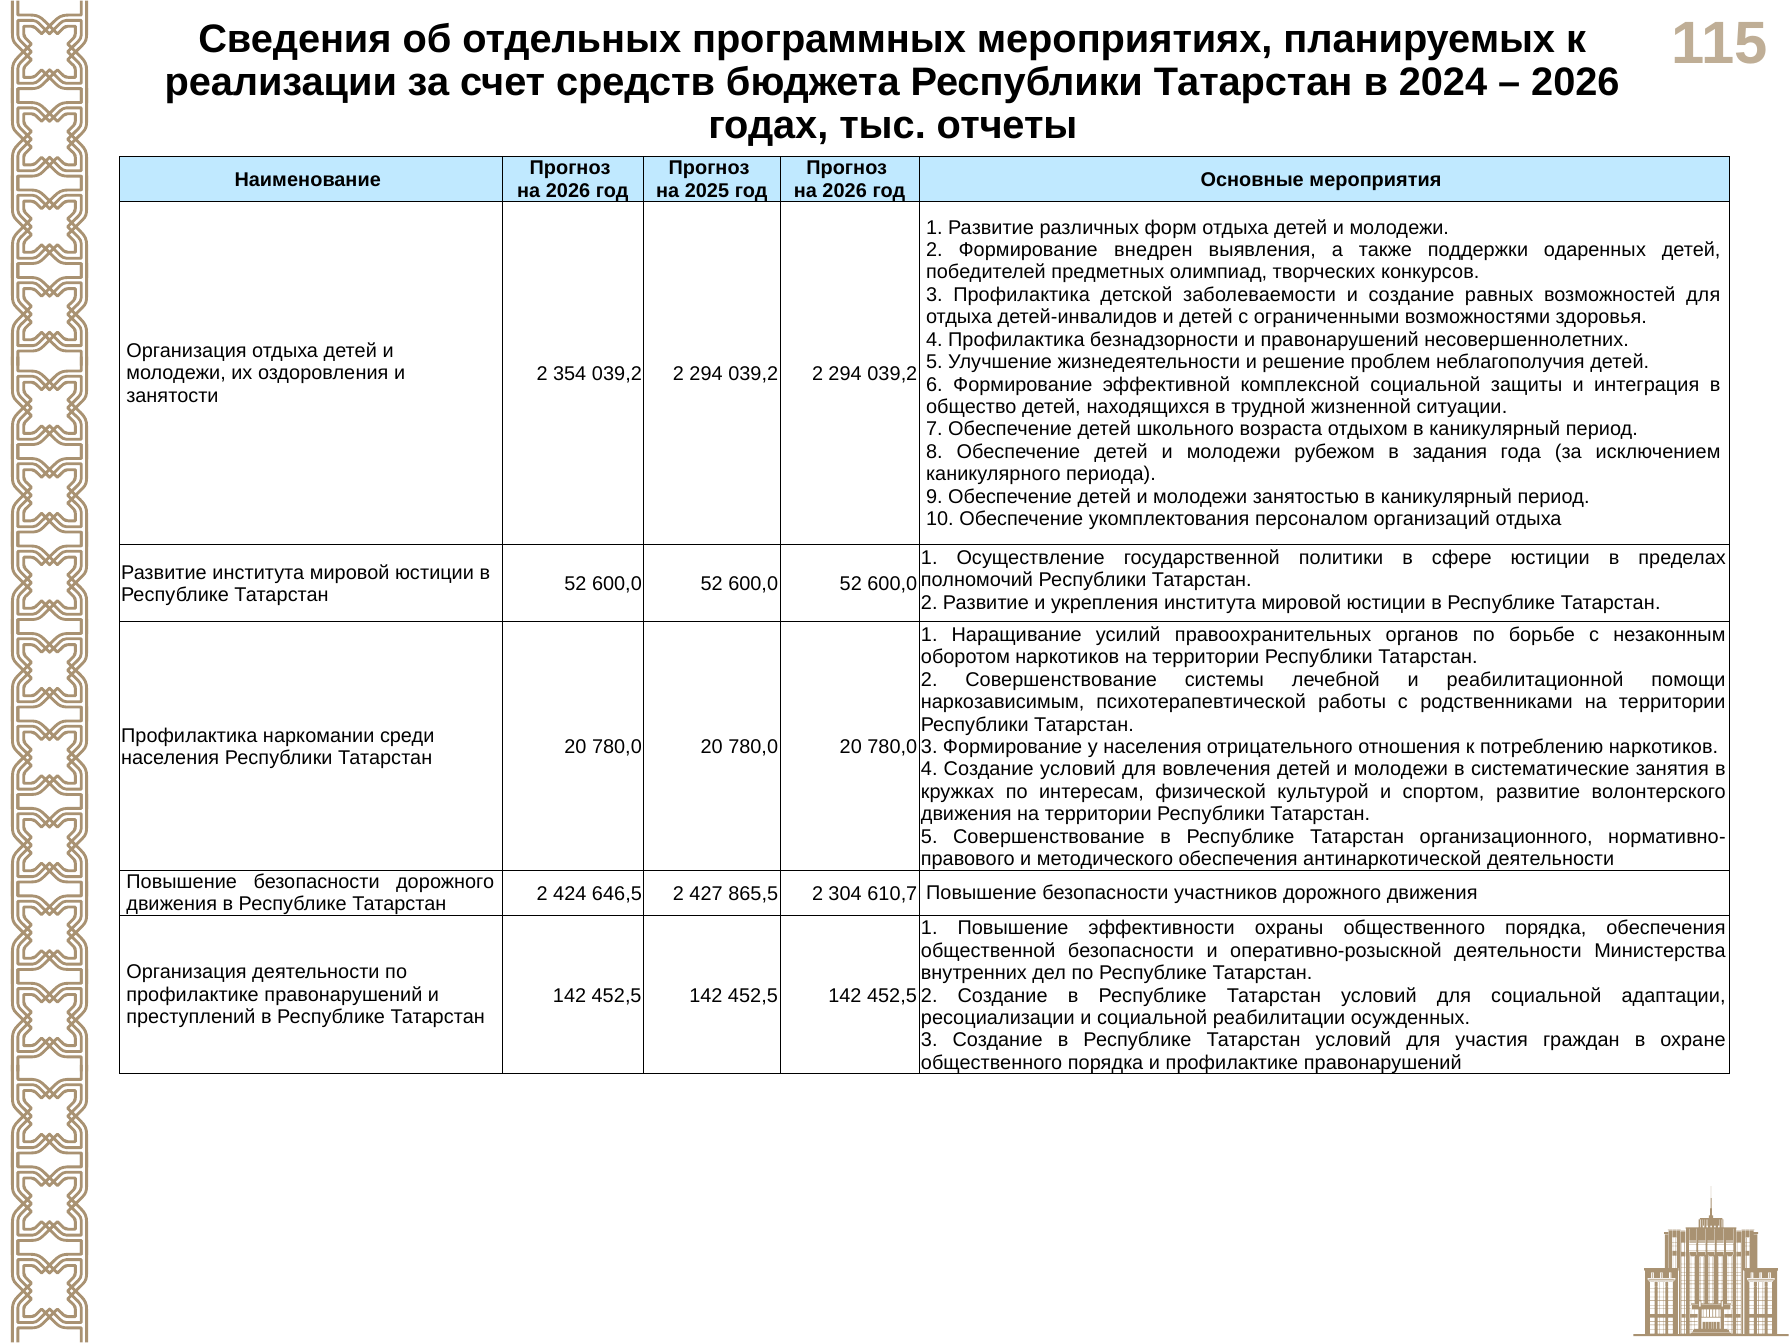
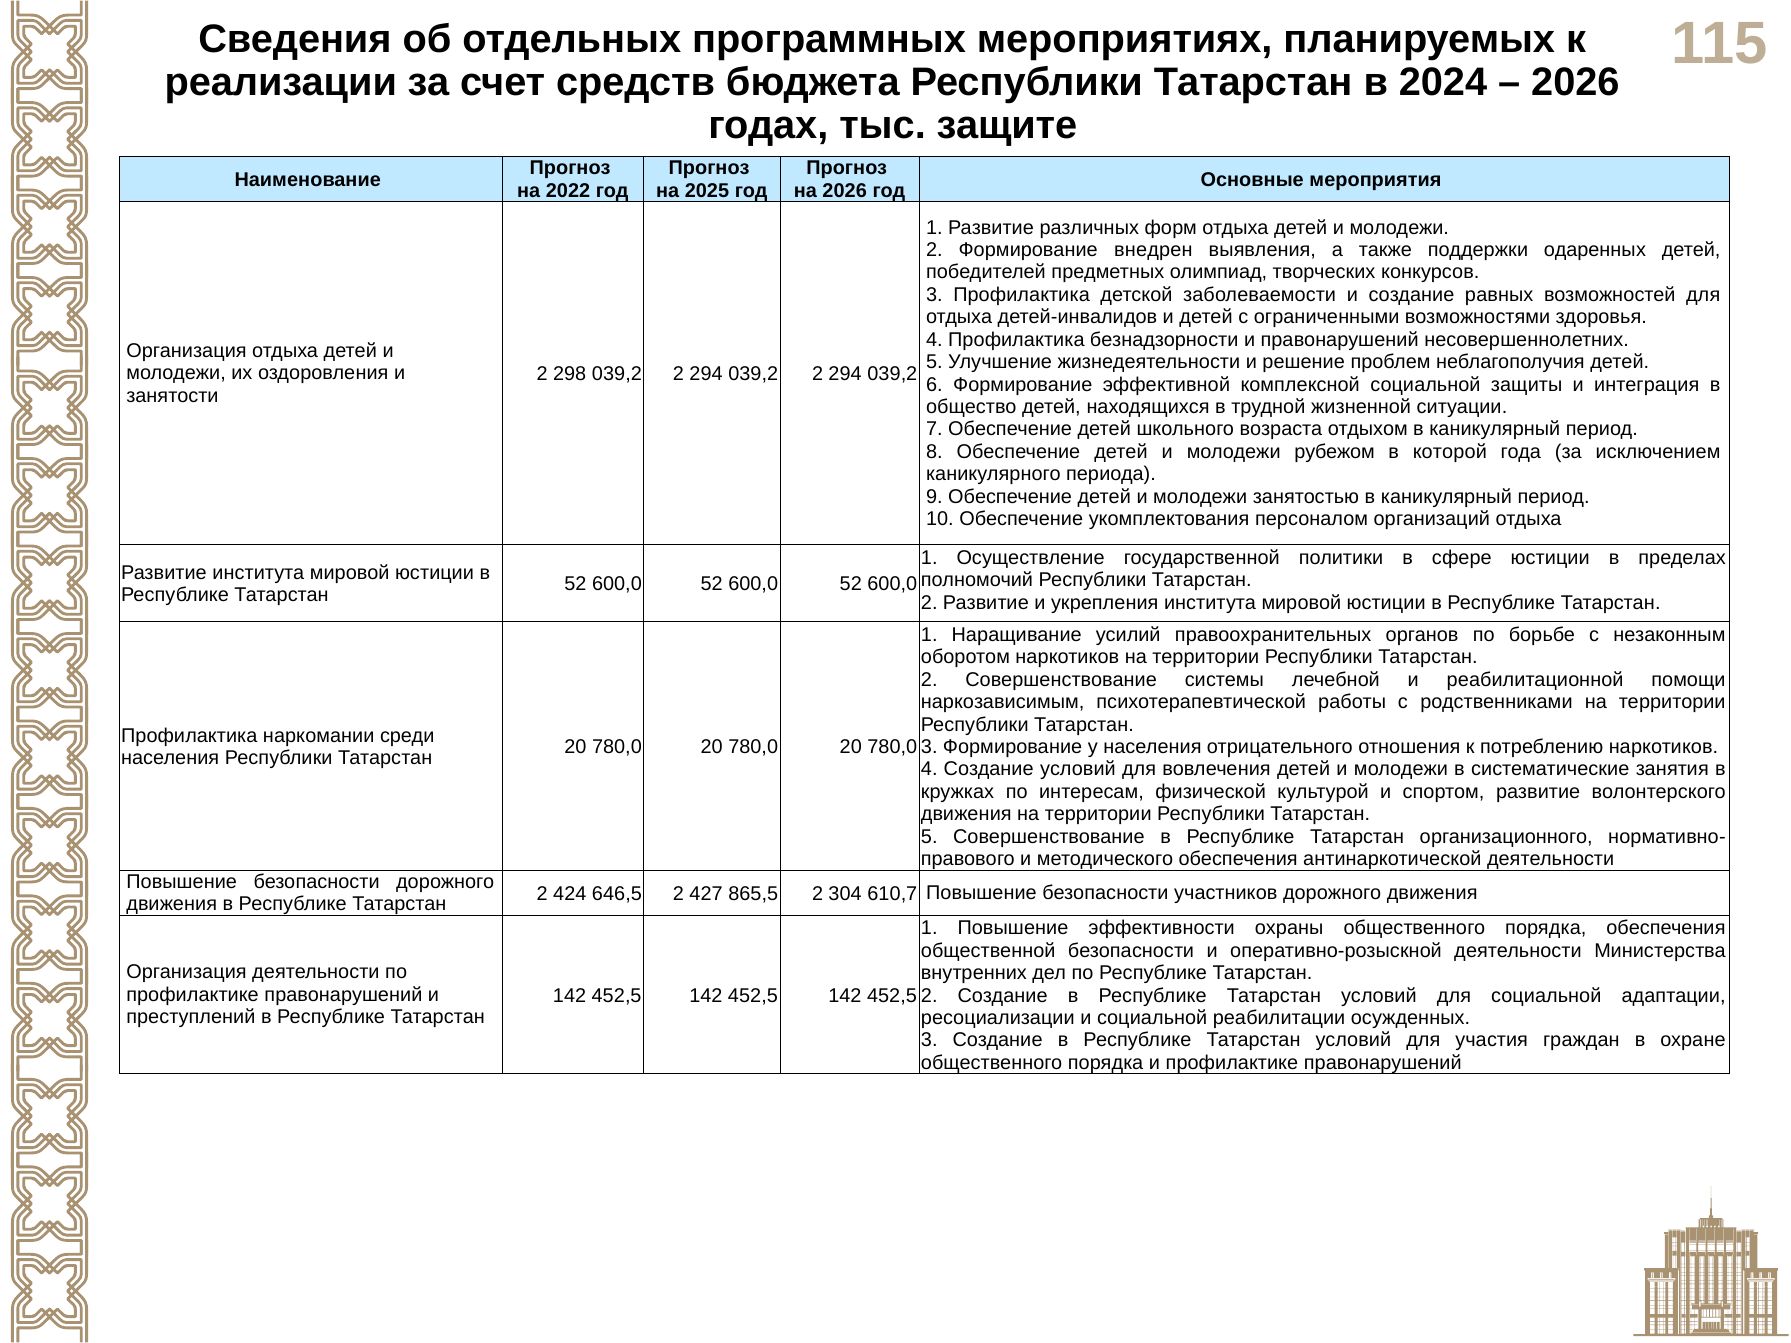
отчеты: отчеты -> защите (1007, 125)
2026: 2026 -> 2022 (568, 191)
354: 354 -> 298 (570, 374)
задания: задания -> которой (1450, 452)
